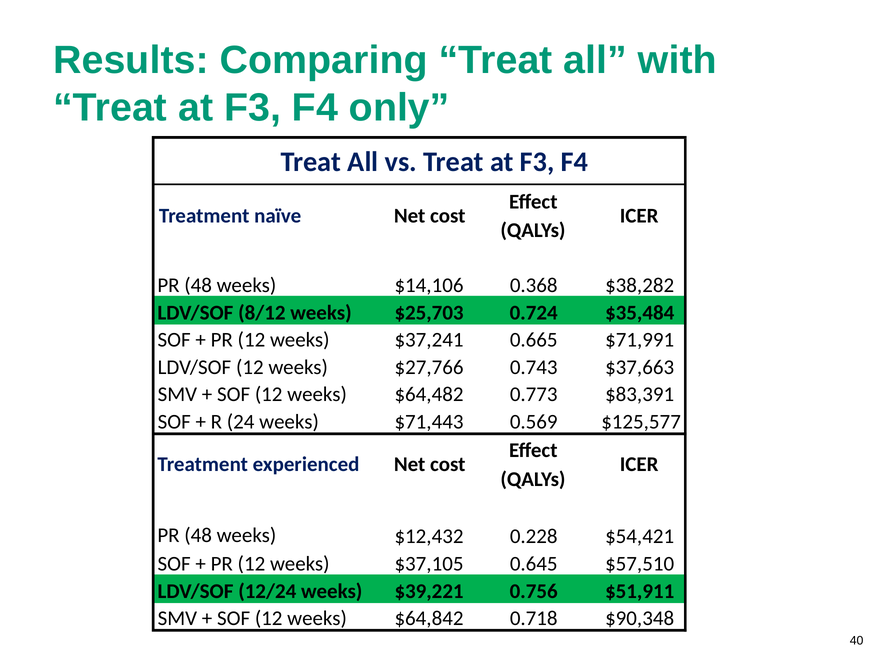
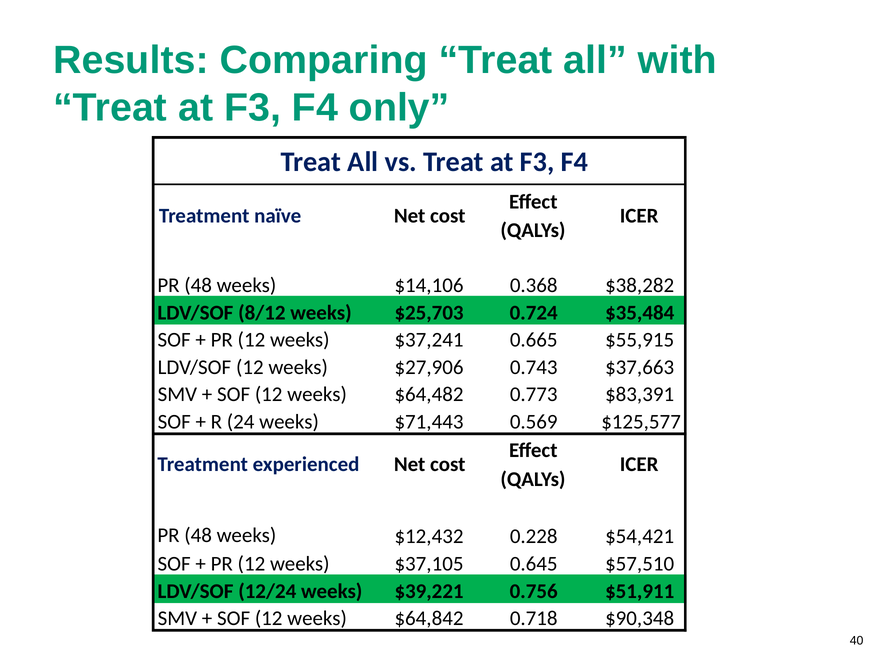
$71,991: $71,991 -> $55,915 (640, 340)
$27,766: $27,766 -> $27,906 (429, 367)
